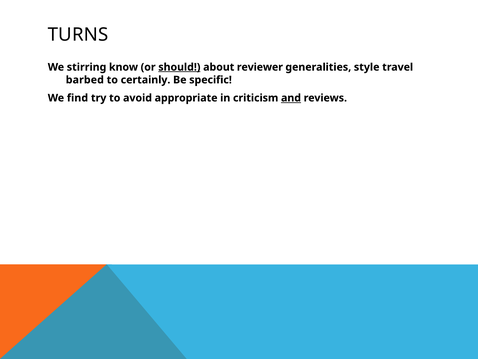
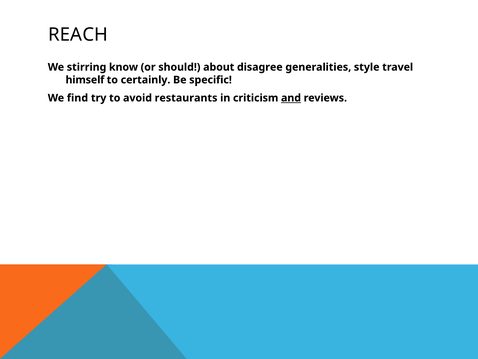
TURNS: TURNS -> REACH (78, 35)
should underline: present -> none (179, 67)
reviewer: reviewer -> disagree (260, 67)
barbed: barbed -> himself (85, 80)
appropriate: appropriate -> restaurants (186, 98)
